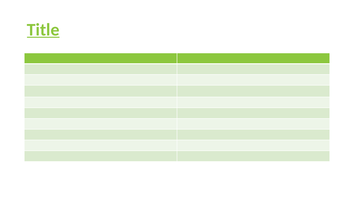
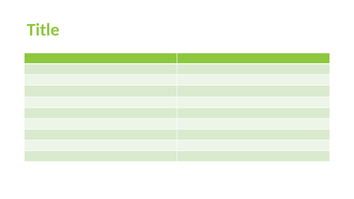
Title underline: present -> none (43, 30)
